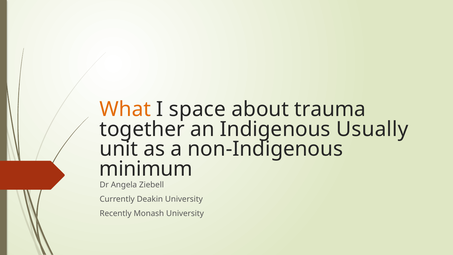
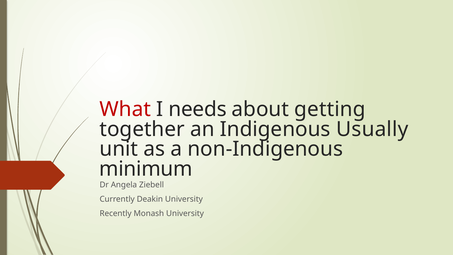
What colour: orange -> red (125, 109)
space: space -> needs (198, 109)
trauma: trauma -> getting (330, 109)
